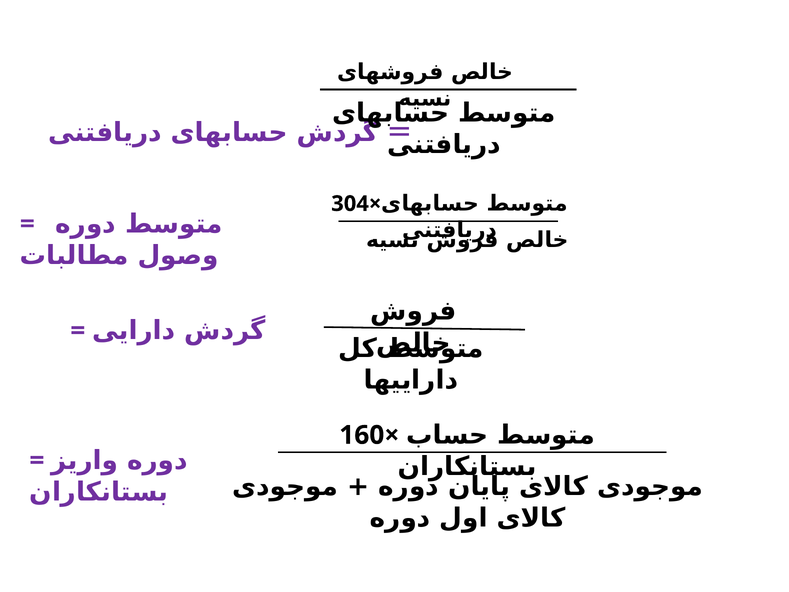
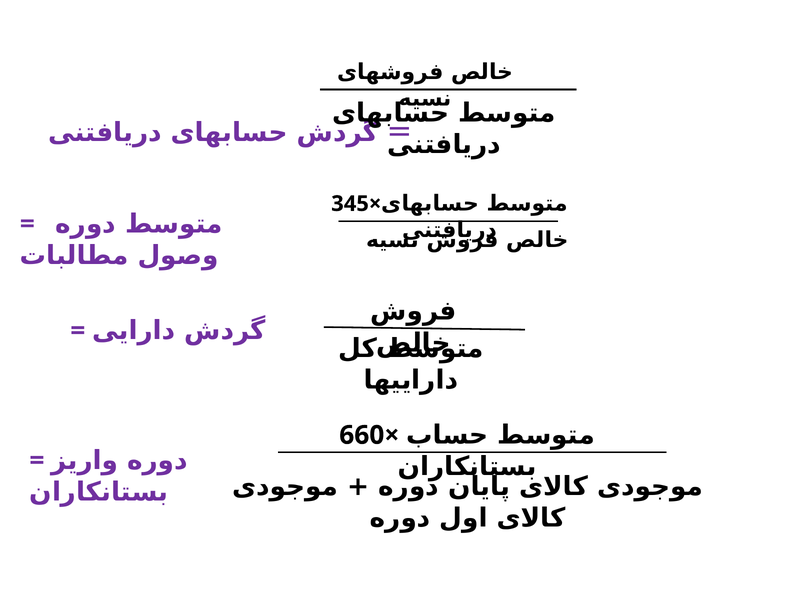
304×: 304× -> 345× (356, 204)
160×: 160× -> 660× (369, 435)
